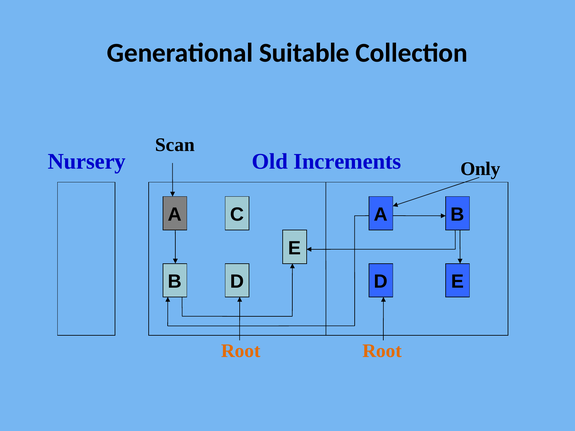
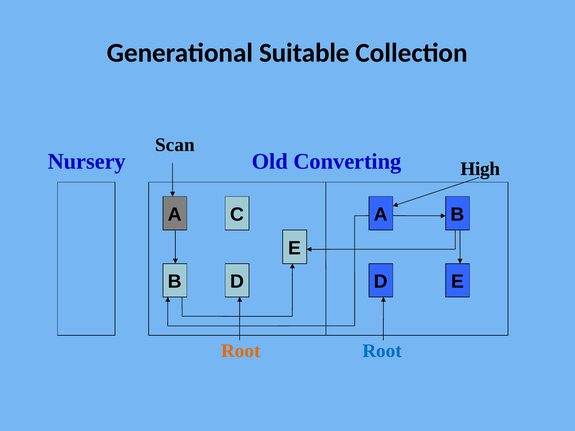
Increments: Increments -> Converting (347, 162)
Only: Only -> High (480, 169)
Root colour: orange -> blue (382, 351)
